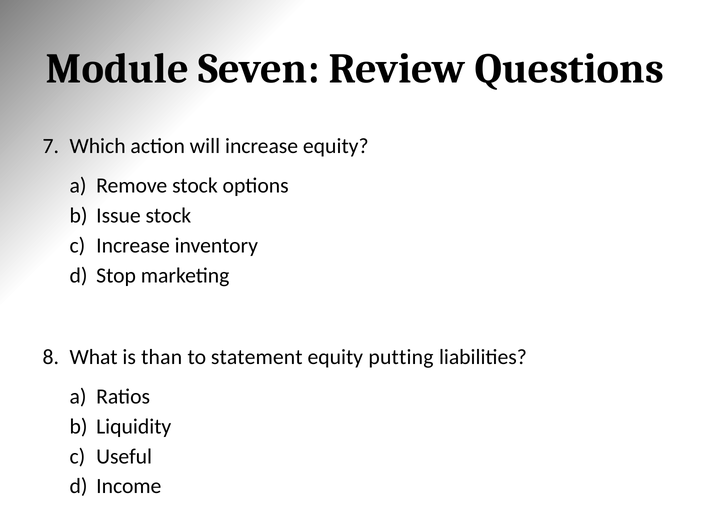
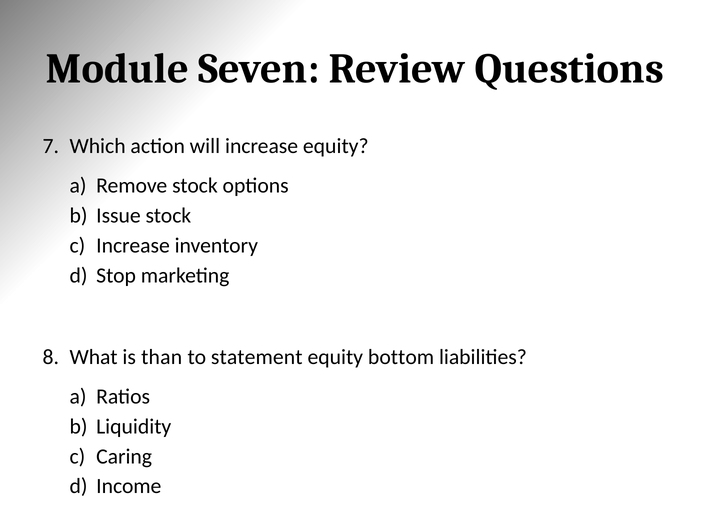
putting: putting -> bottom (401, 357)
Useful: Useful -> Caring (124, 457)
